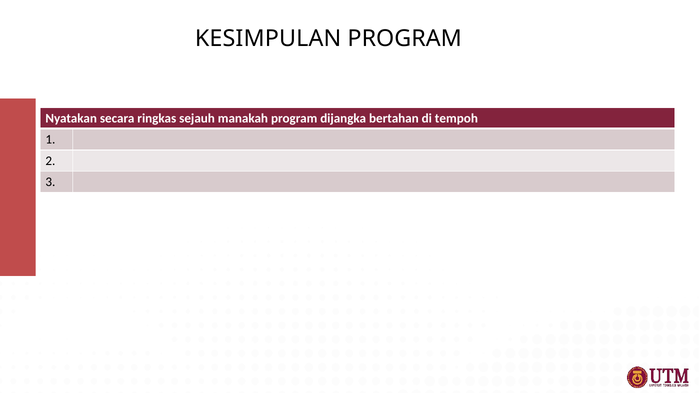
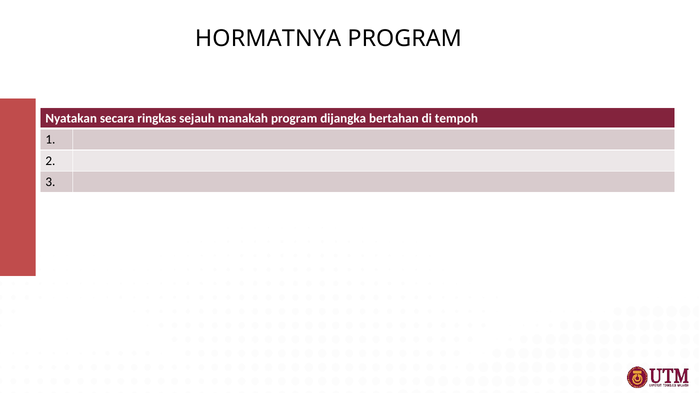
KESIMPULAN: KESIMPULAN -> HORMATNYA (268, 39)
